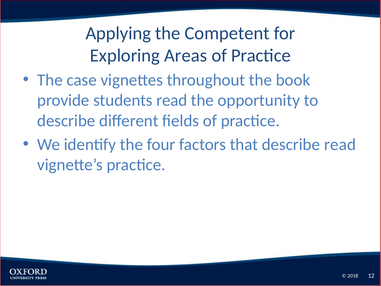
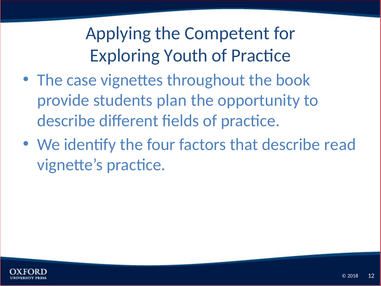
Areas: Areas -> Youth (186, 56)
students read: read -> plan (172, 100)
